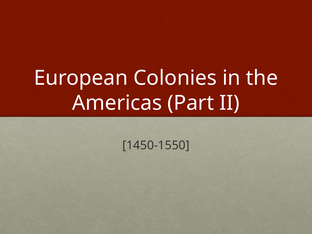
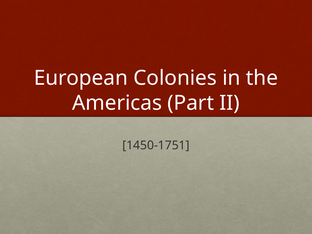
1450-1550: 1450-1550 -> 1450-1751 (156, 145)
